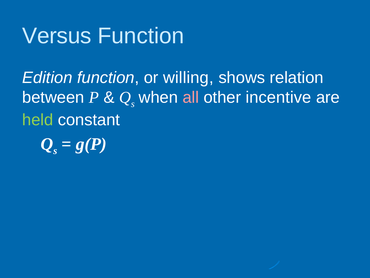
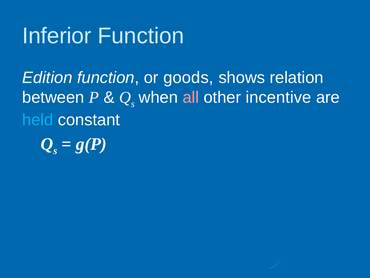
Versus: Versus -> Inferior (57, 36)
willing: willing -> goods (188, 78)
held colour: light green -> light blue (38, 120)
